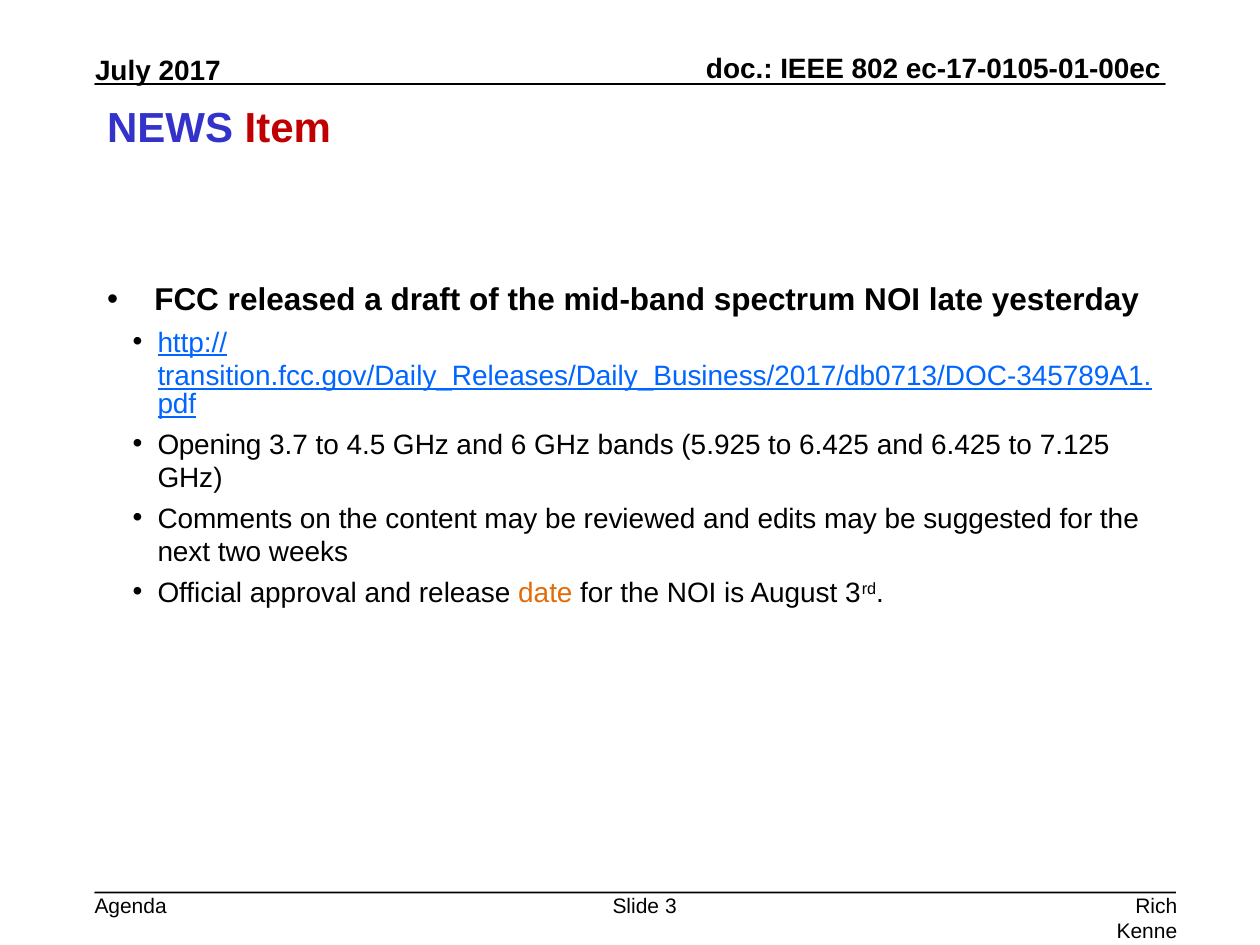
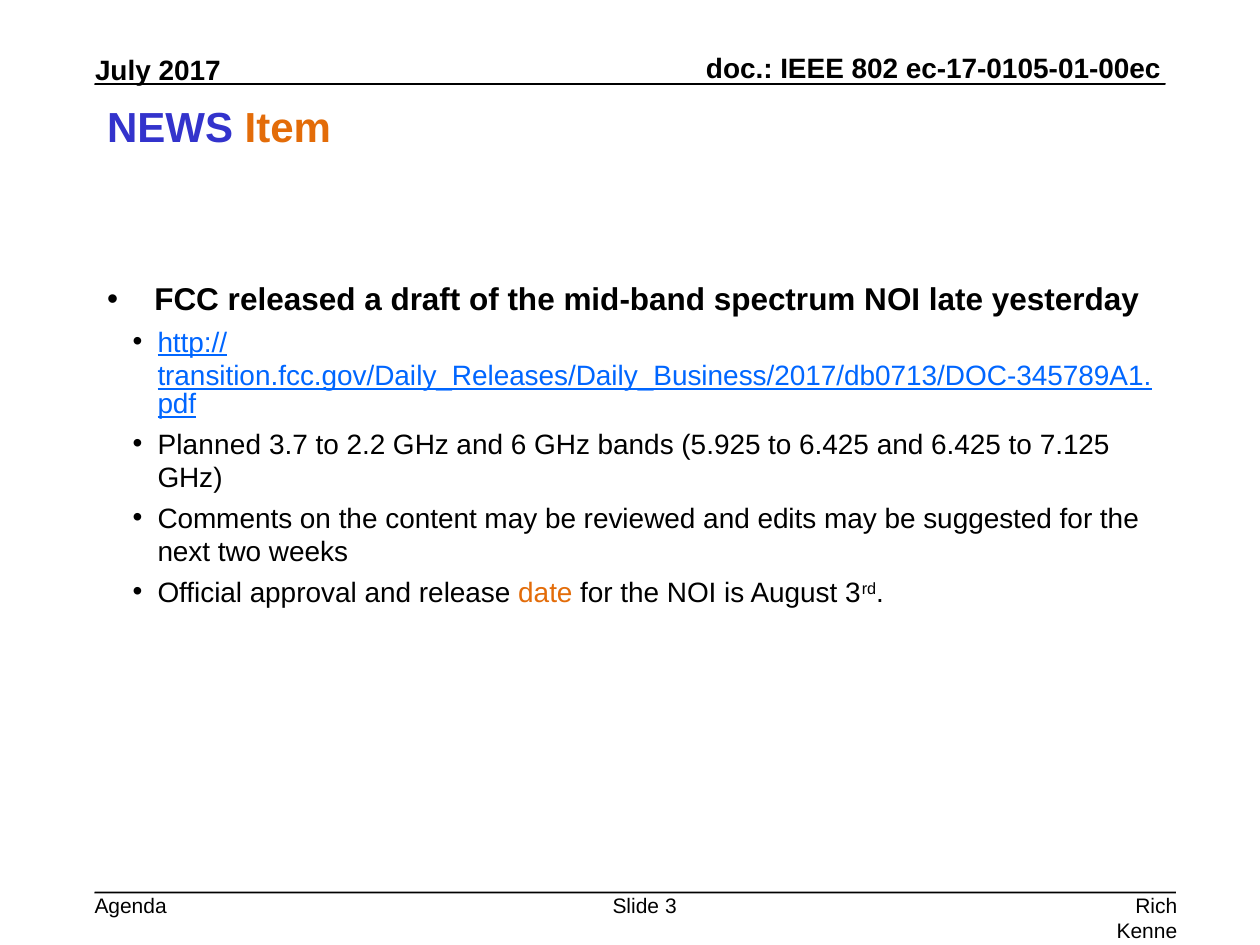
Item colour: red -> orange (288, 129)
Opening: Opening -> Planned (209, 445)
4.5: 4.5 -> 2.2 (366, 445)
